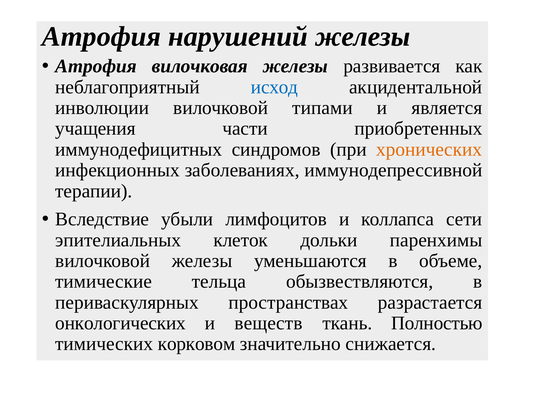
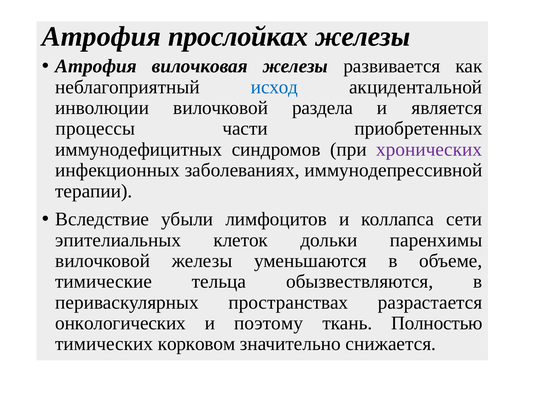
нарушений: нарушений -> прослойках (238, 37)
типами: типами -> раздела (323, 108)
учащения: учащения -> процессы (95, 129)
хронических colour: orange -> purple (429, 149)
веществ: веществ -> поэтому (269, 323)
